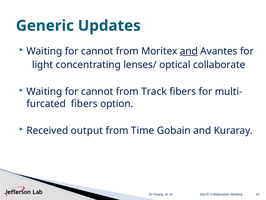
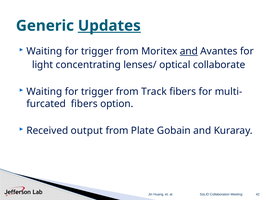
Updates underline: none -> present (109, 26)
cannot: cannot -> trigger (97, 51)
cannot: cannot -> trigger (97, 91)
Time: Time -> Plate (143, 130)
